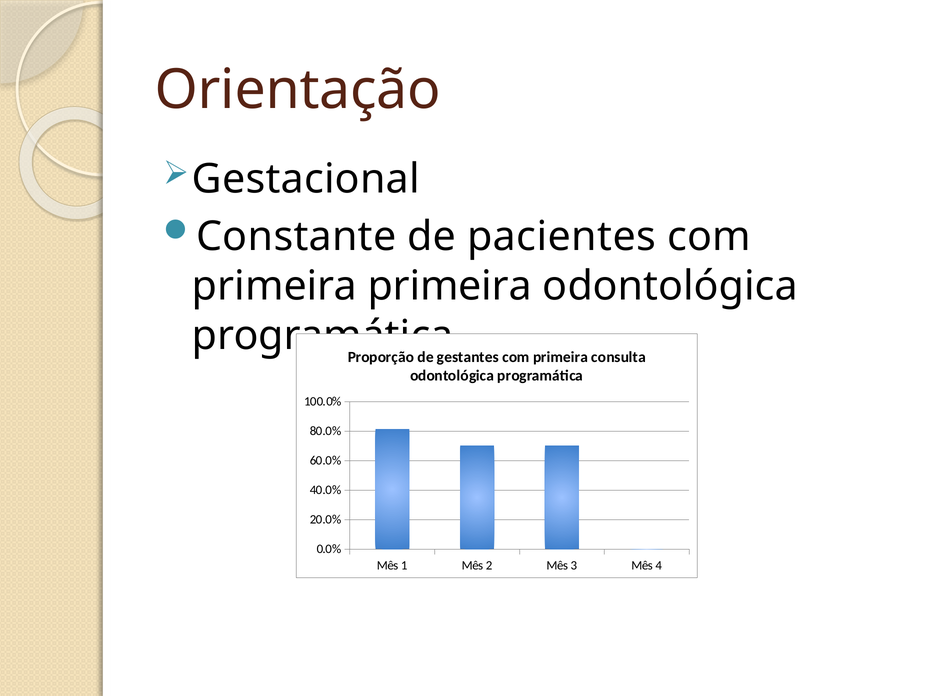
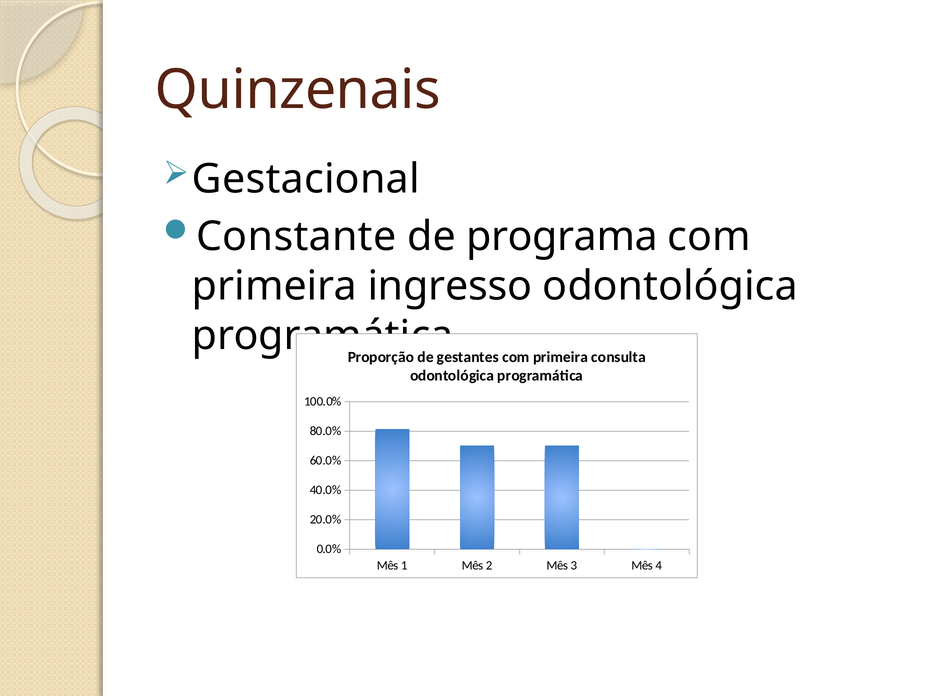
Orientação: Orientação -> Quinzenais (298, 90)
pacientes: pacientes -> programa (562, 236)
primeira primeira: primeira -> ingresso (450, 286)
